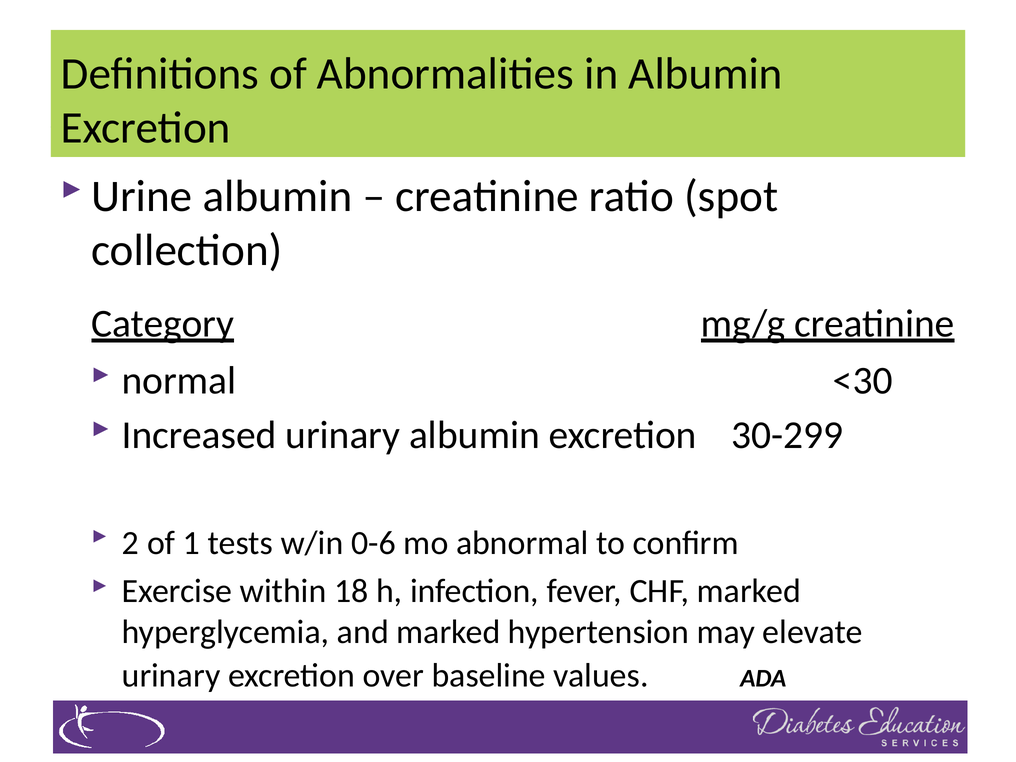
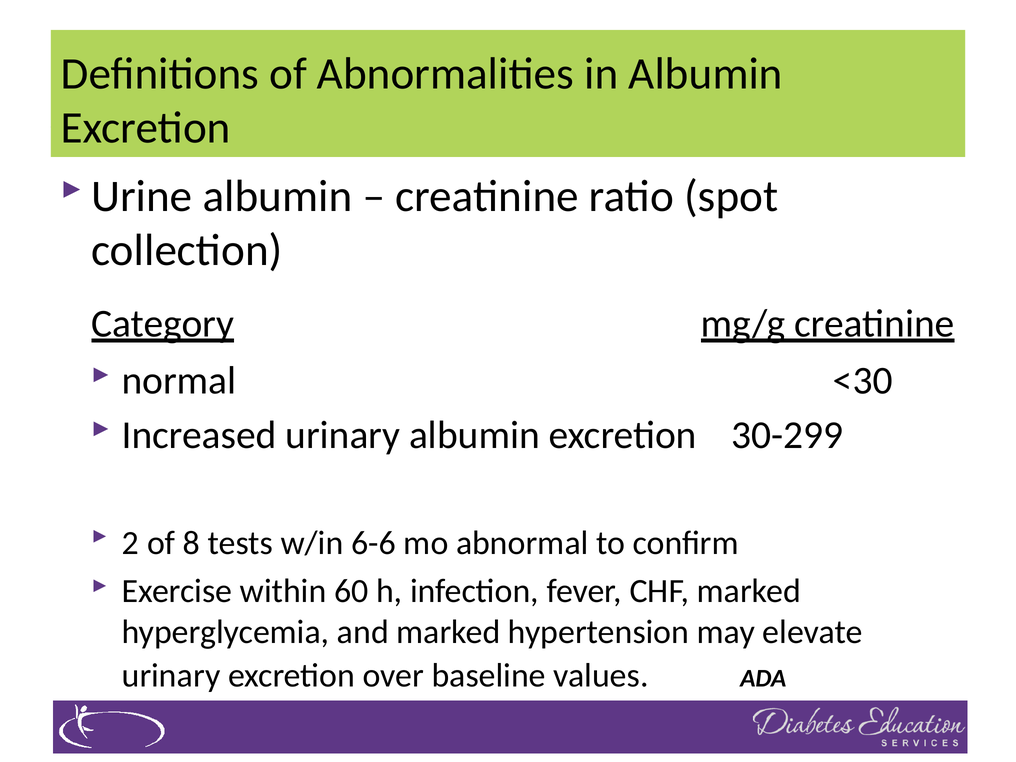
1: 1 -> 8 (191, 543)
0-6: 0-6 -> 6-6 (373, 543)
18: 18 -> 60 (351, 591)
